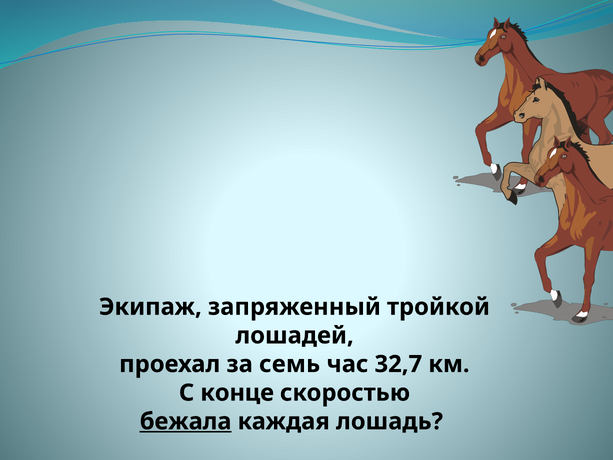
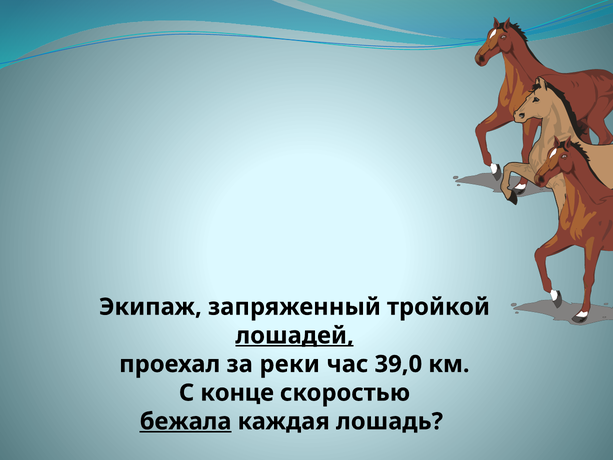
лошадей underline: none -> present (295, 335)
семь: семь -> реки (290, 364)
32,7: 32,7 -> 39,0 (398, 364)
